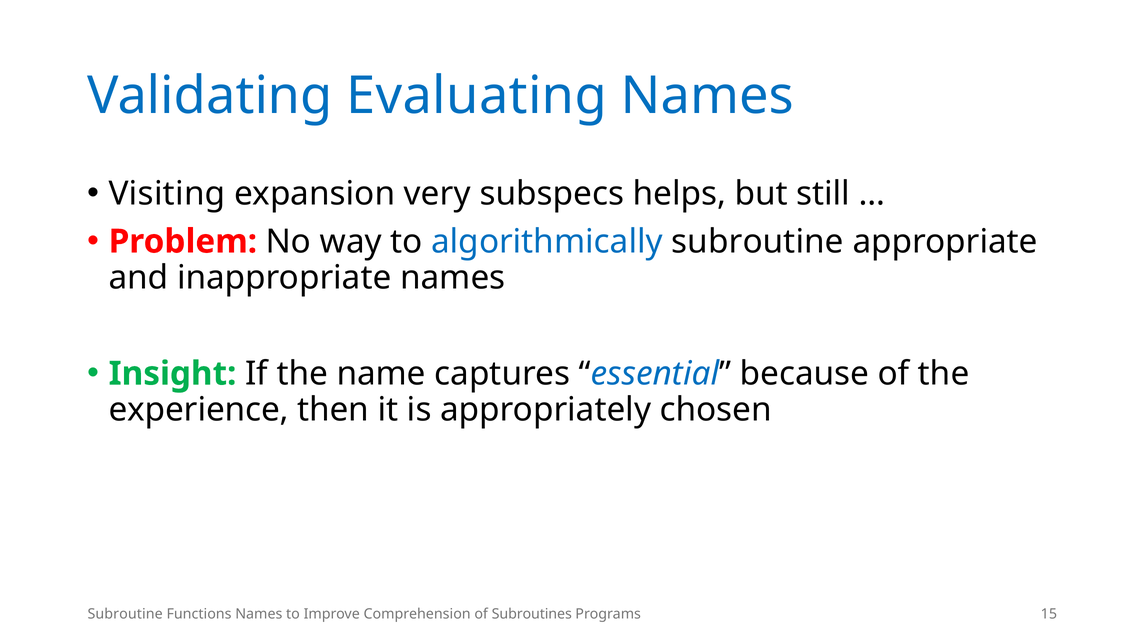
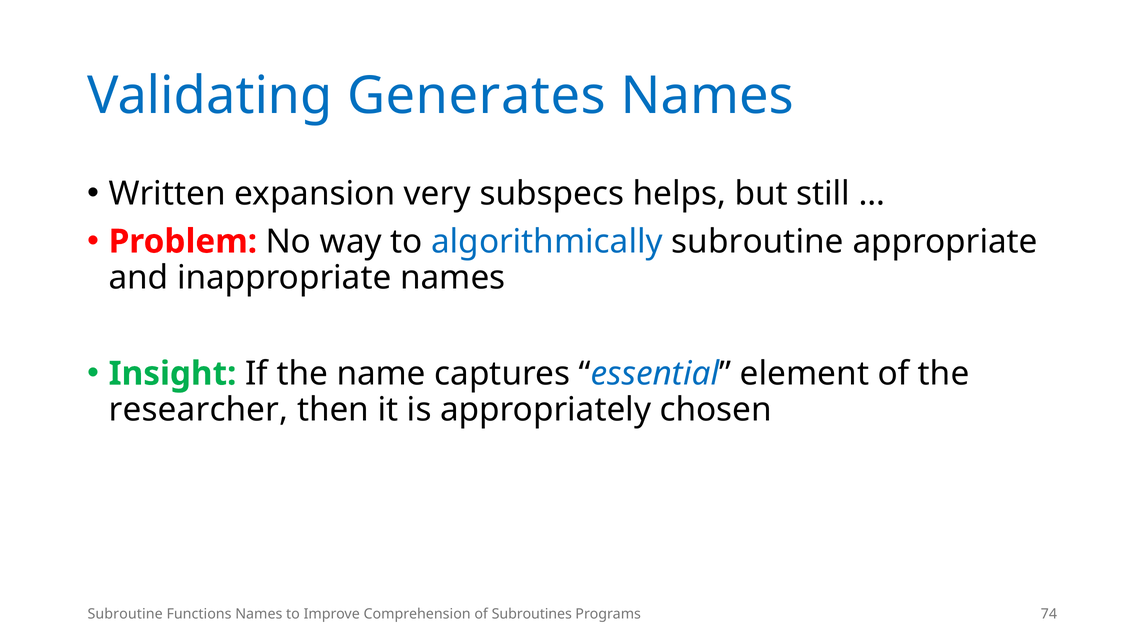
Evaluating: Evaluating -> Generates (476, 96)
Visiting: Visiting -> Written (167, 193)
because: because -> element (804, 373)
experience: experience -> researcher (199, 409)
15: 15 -> 74 (1049, 613)
